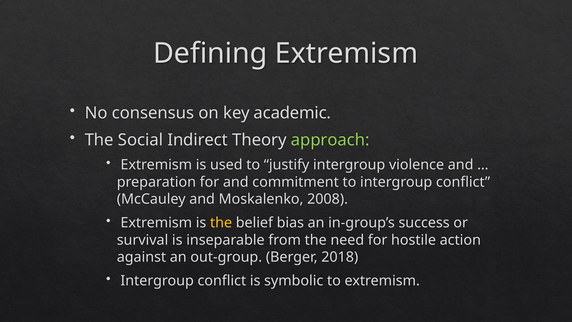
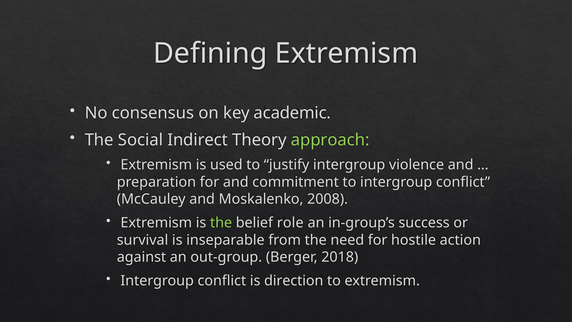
the colour: yellow -> light green (221, 223)
bias: bias -> role (290, 223)
symbolic: symbolic -> direction (294, 281)
